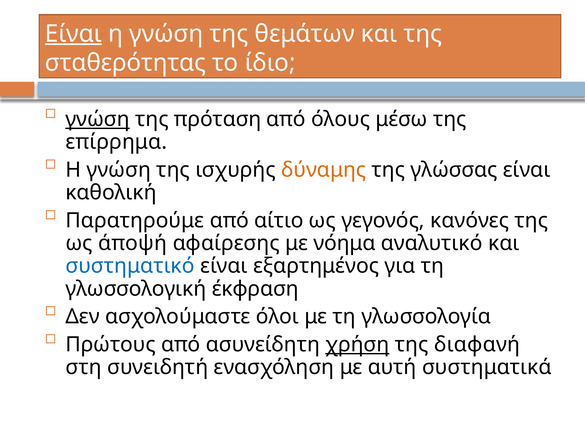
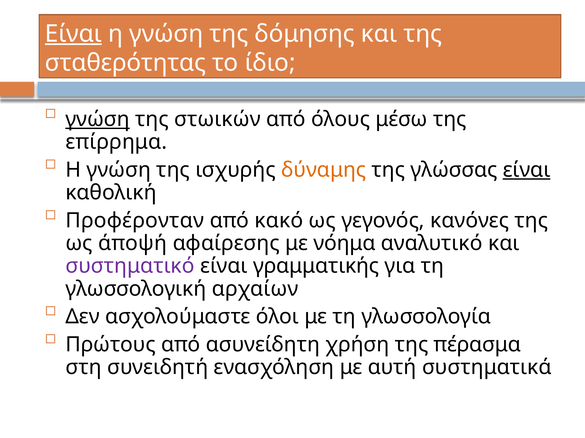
θεμάτων: θεμάτων -> δόμησης (305, 34)
πρόταση: πρόταση -> στωικών (217, 119)
είναι underline: none -> present (527, 170)
Παρατηρούμε: Παρατηρούμε -> Προφέρονταν (135, 221)
αίτιο: αίτιο -> κακό (279, 221)
συστηματικό colour: blue -> purple (130, 266)
εξαρτημένος: εξαρτημένος -> γραμματικής (316, 266)
έκφραση: έκφραση -> αρχαίων (255, 289)
χρήση underline: present -> none (357, 345)
διαφανή: διαφανή -> πέρασμα (477, 345)
